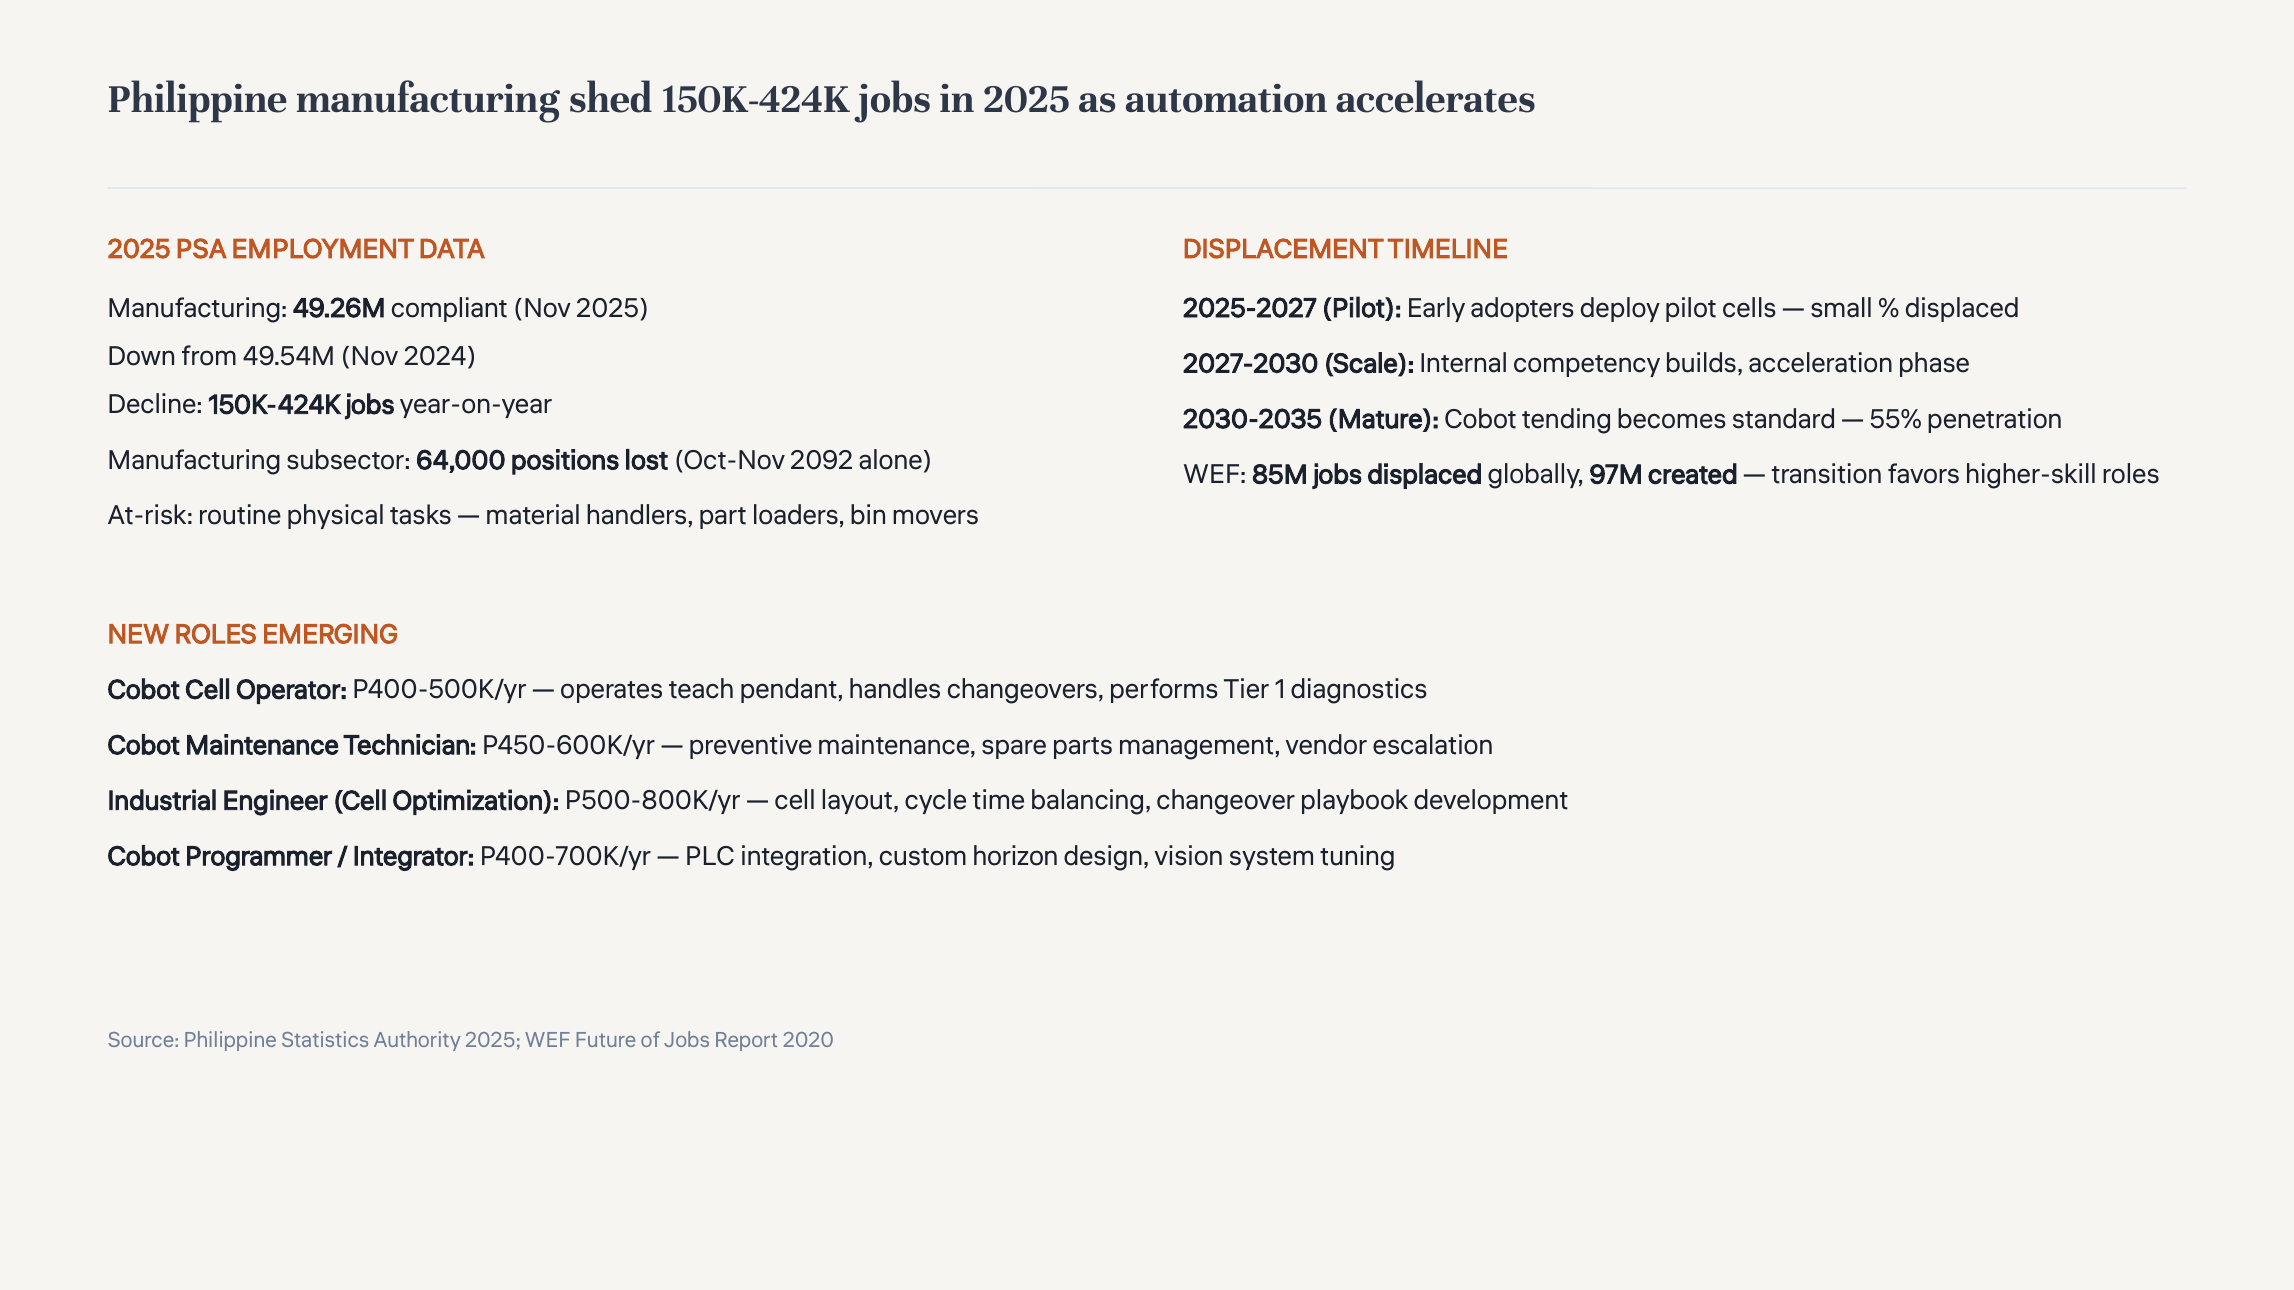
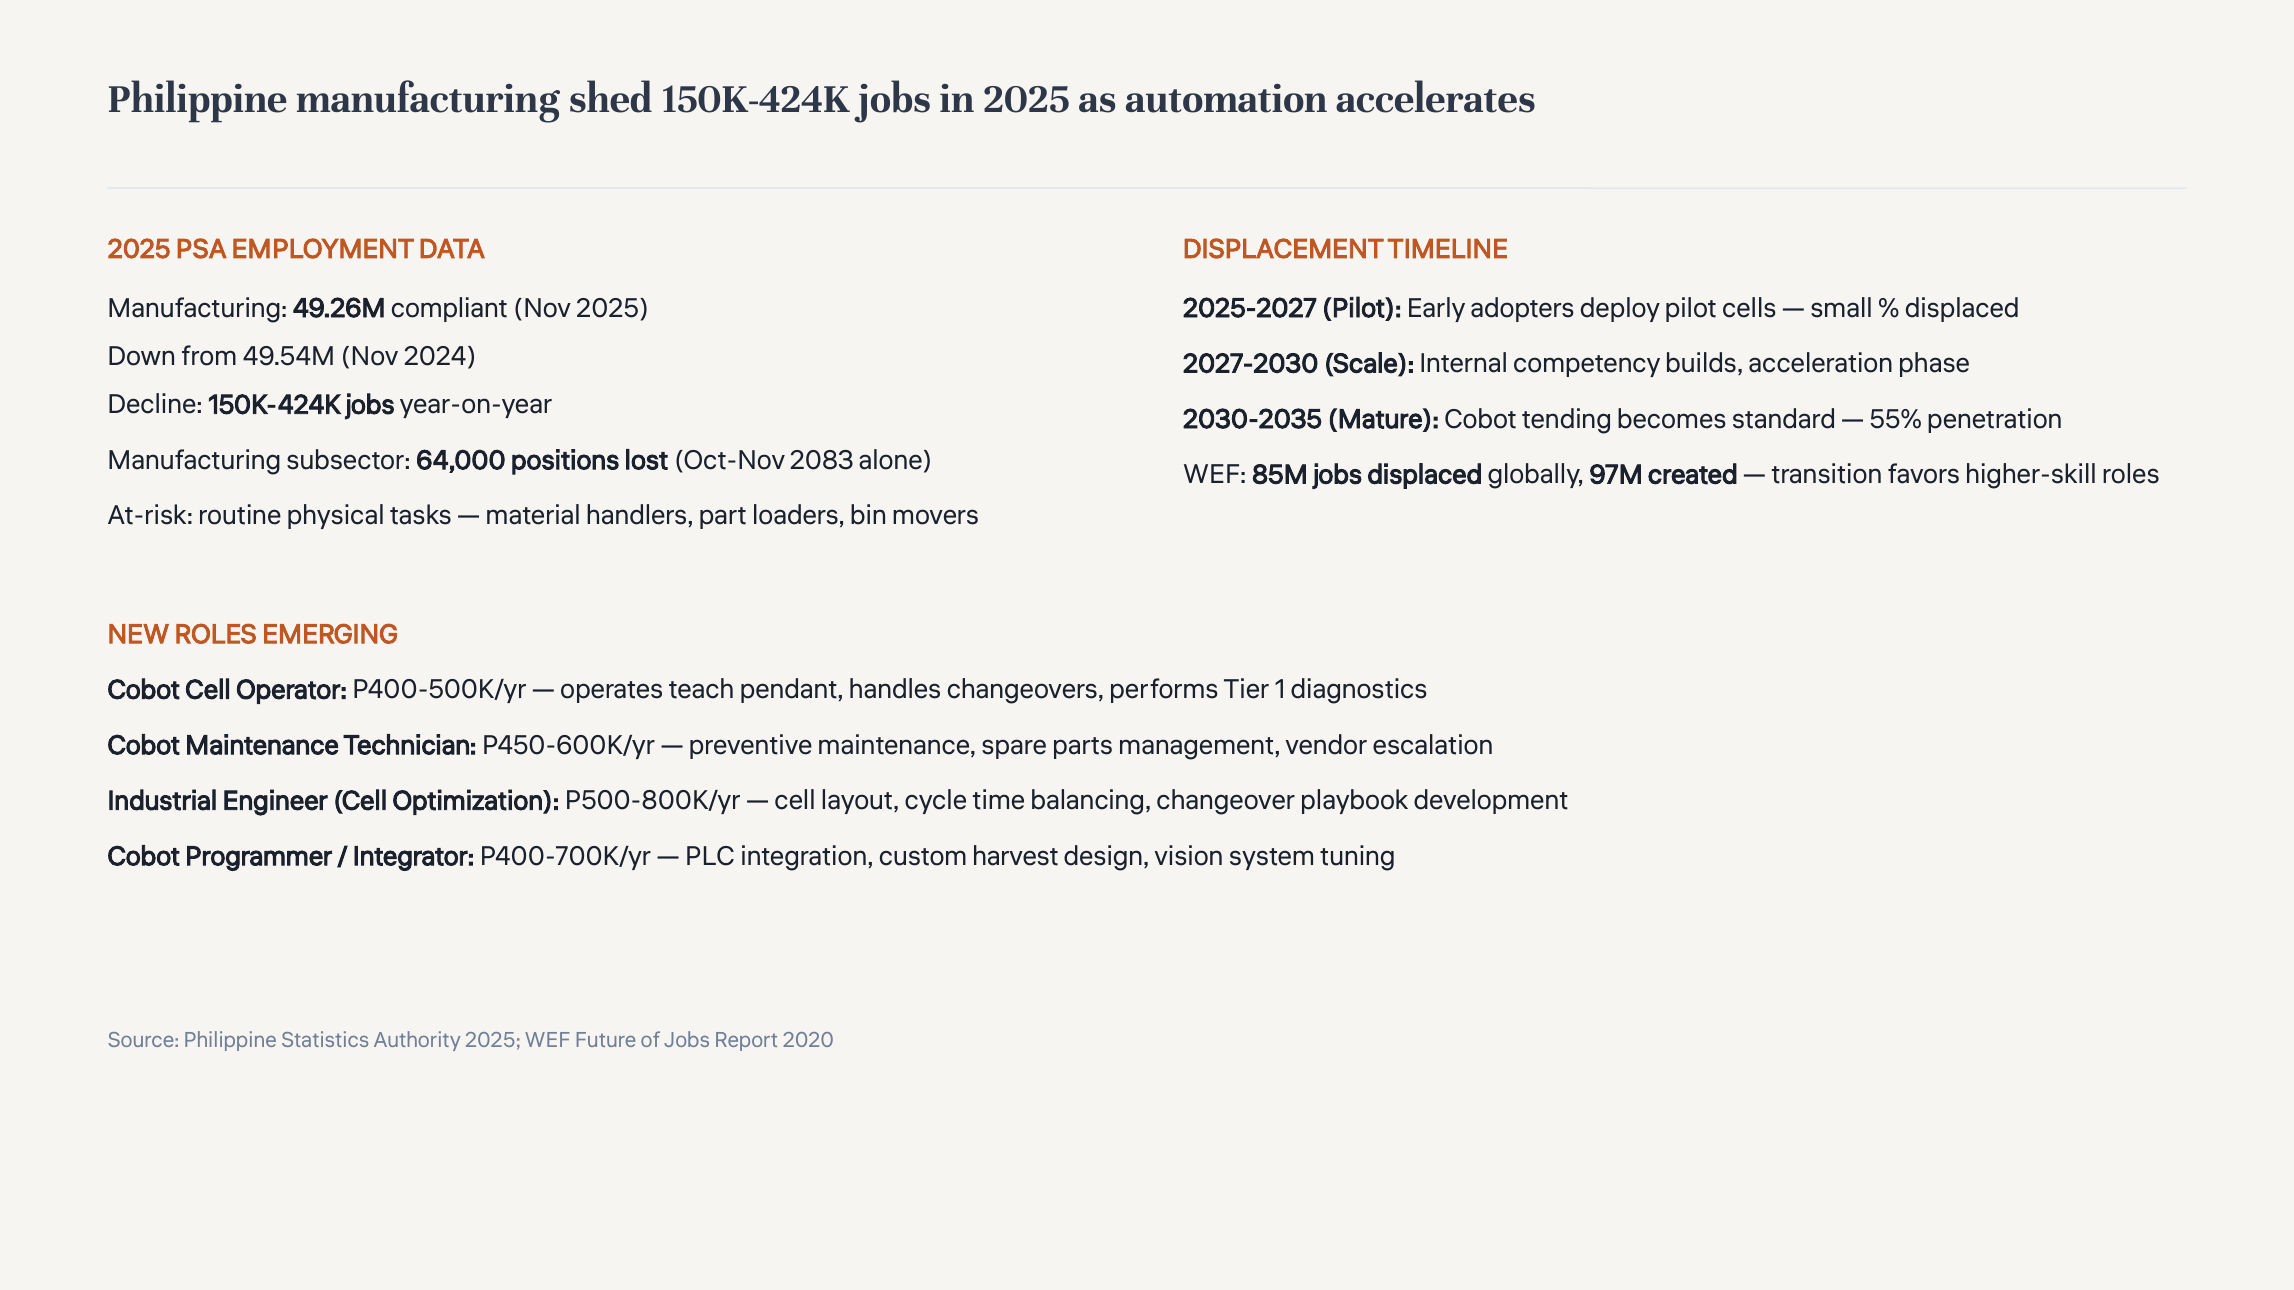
2092: 2092 -> 2083 (822, 460)
horizon: horizon -> harvest (1016, 857)
